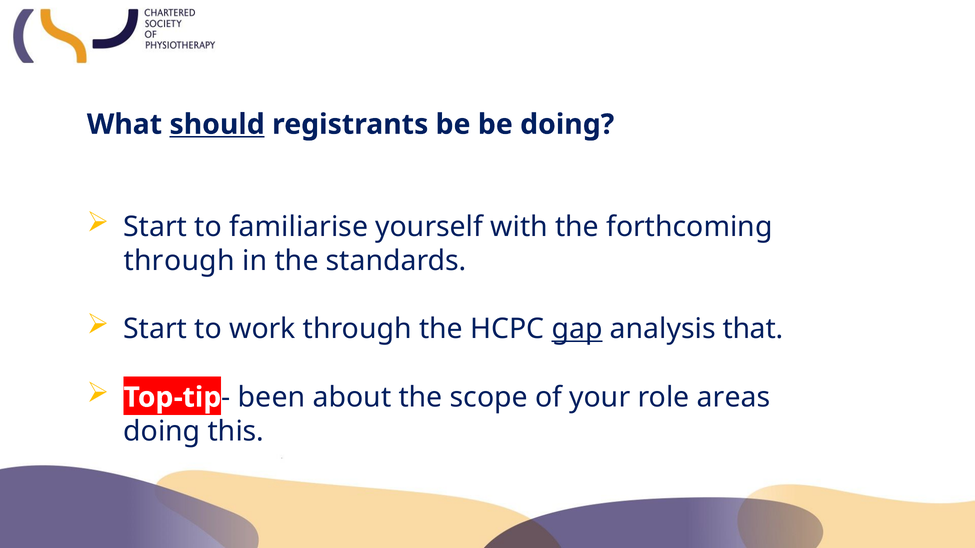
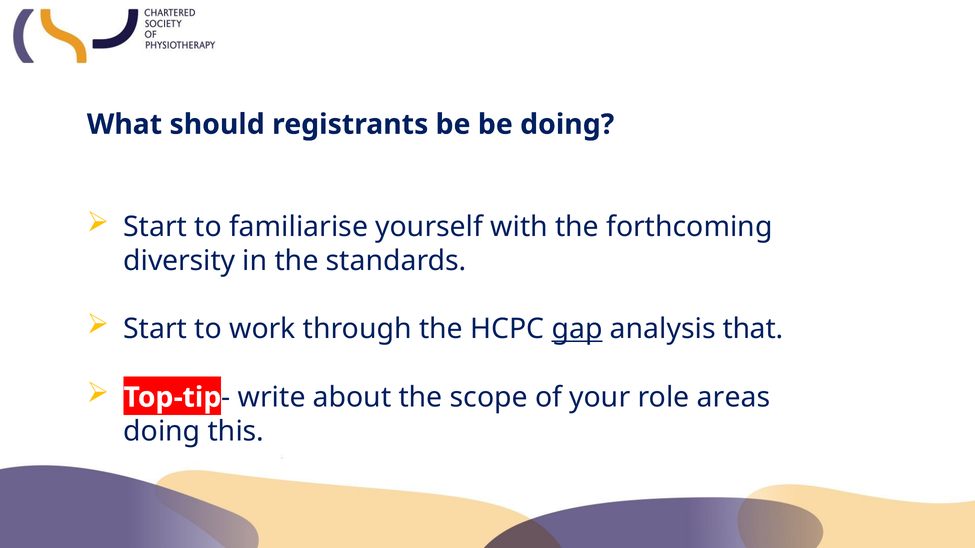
should underline: present -> none (217, 125)
through: through -> diversity (179, 261)
been: been -> write (272, 398)
